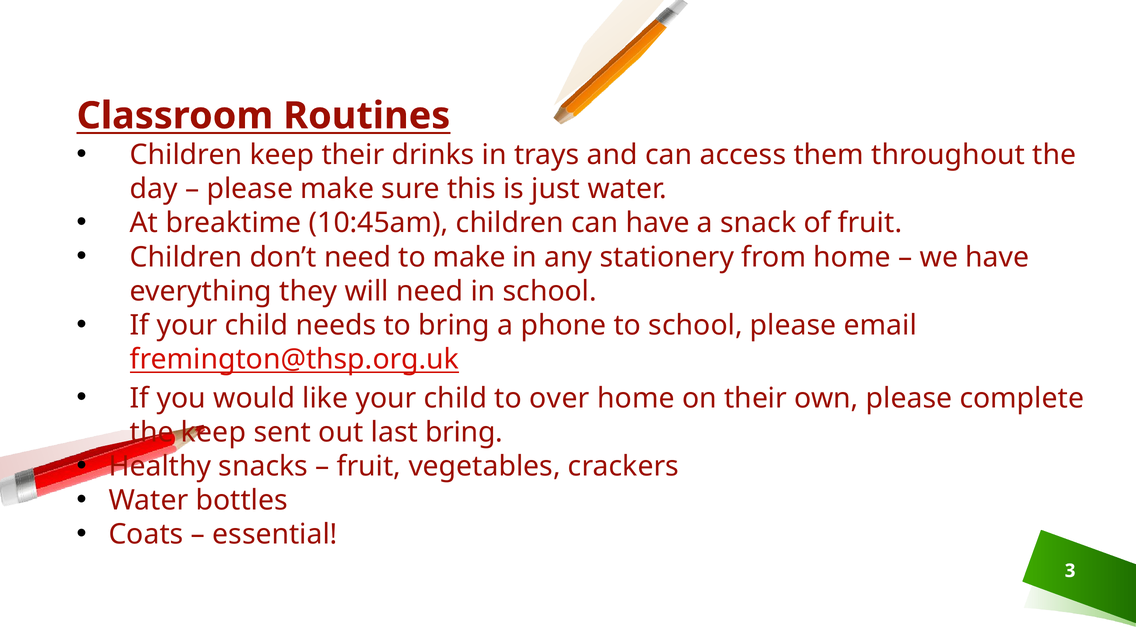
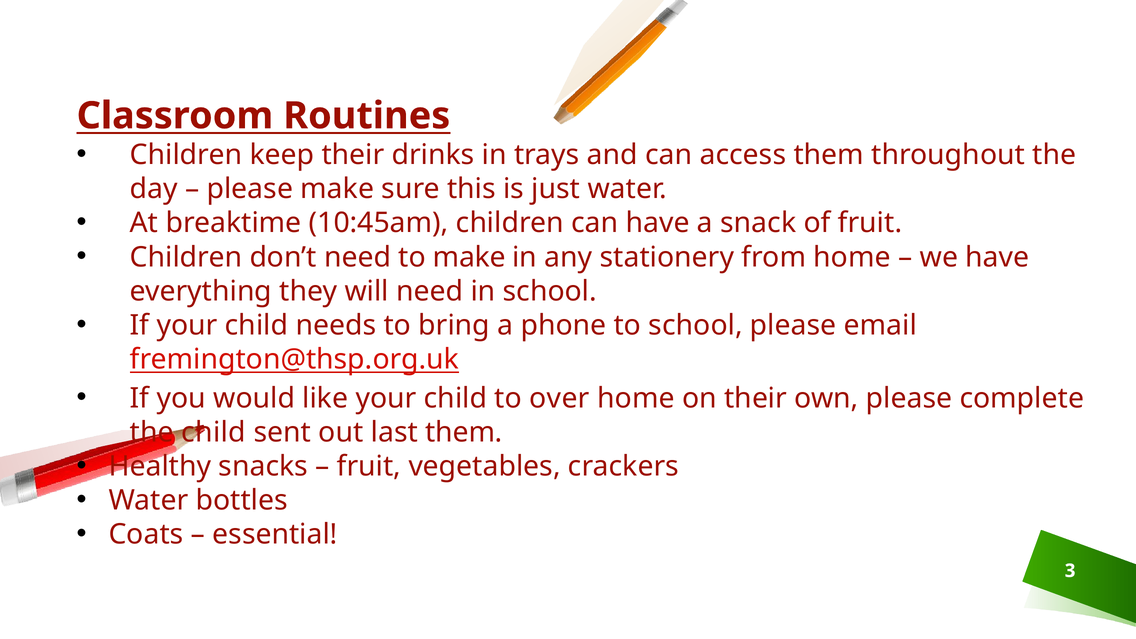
the keep: keep -> child (214, 432)
last bring: bring -> them (464, 432)
